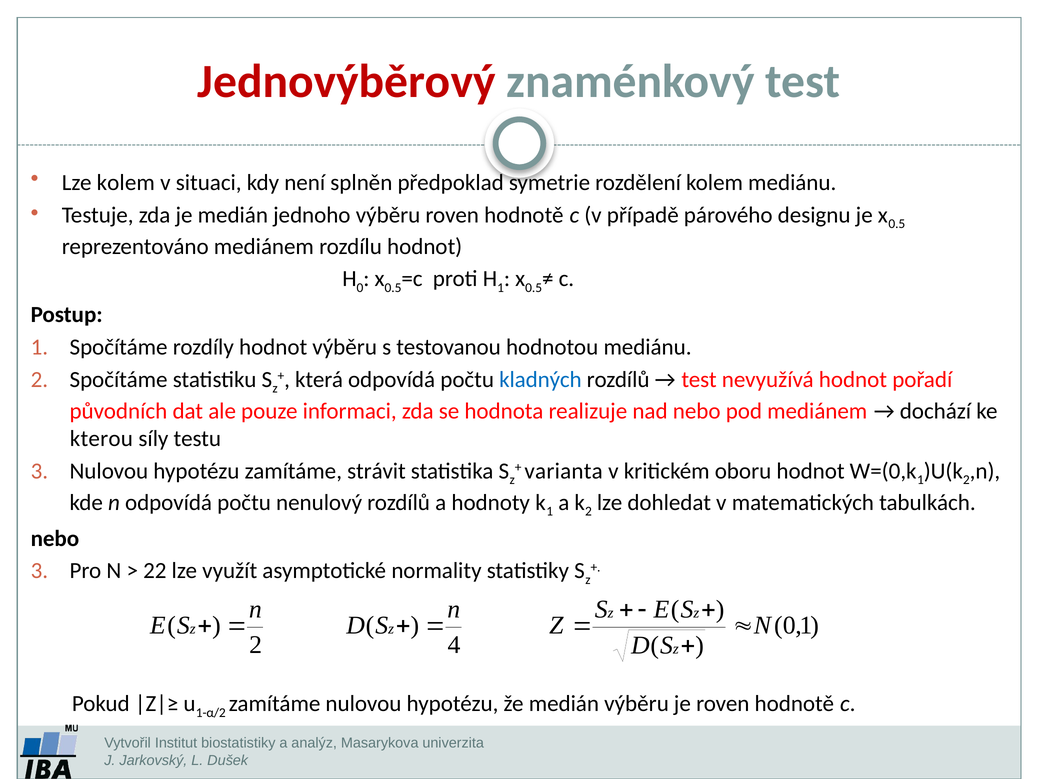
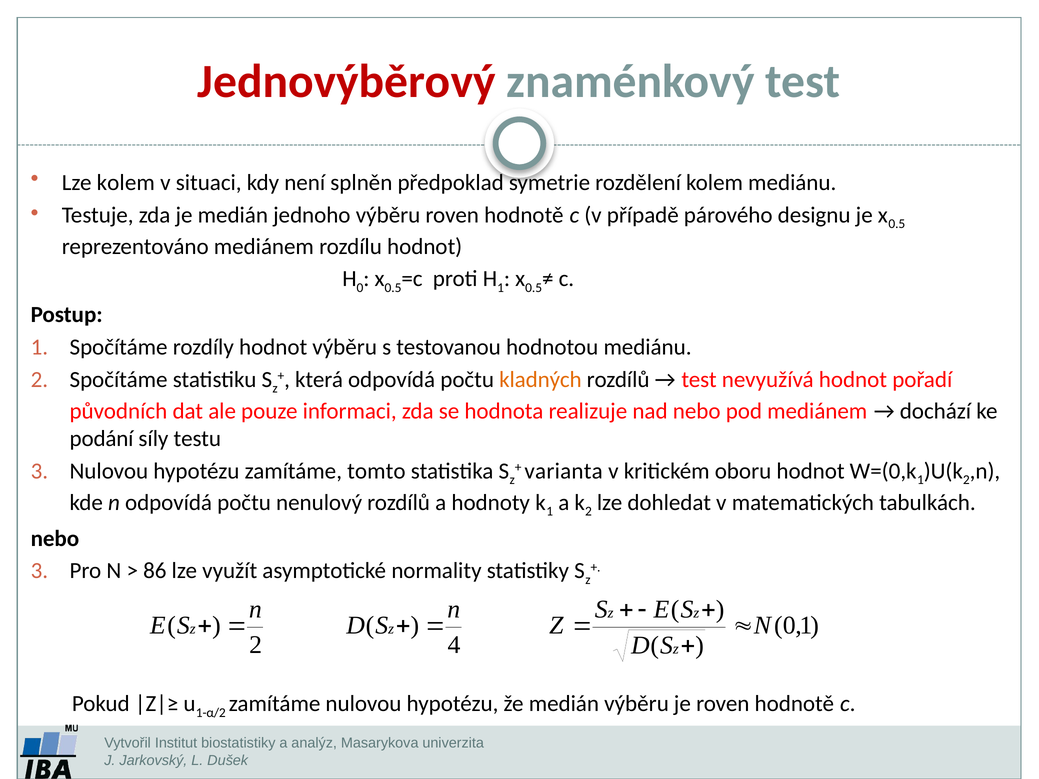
kladných colour: blue -> orange (540, 380)
kterou: kterou -> podání (102, 439)
strávit: strávit -> tomto (376, 471)
22: 22 -> 86 (155, 571)
